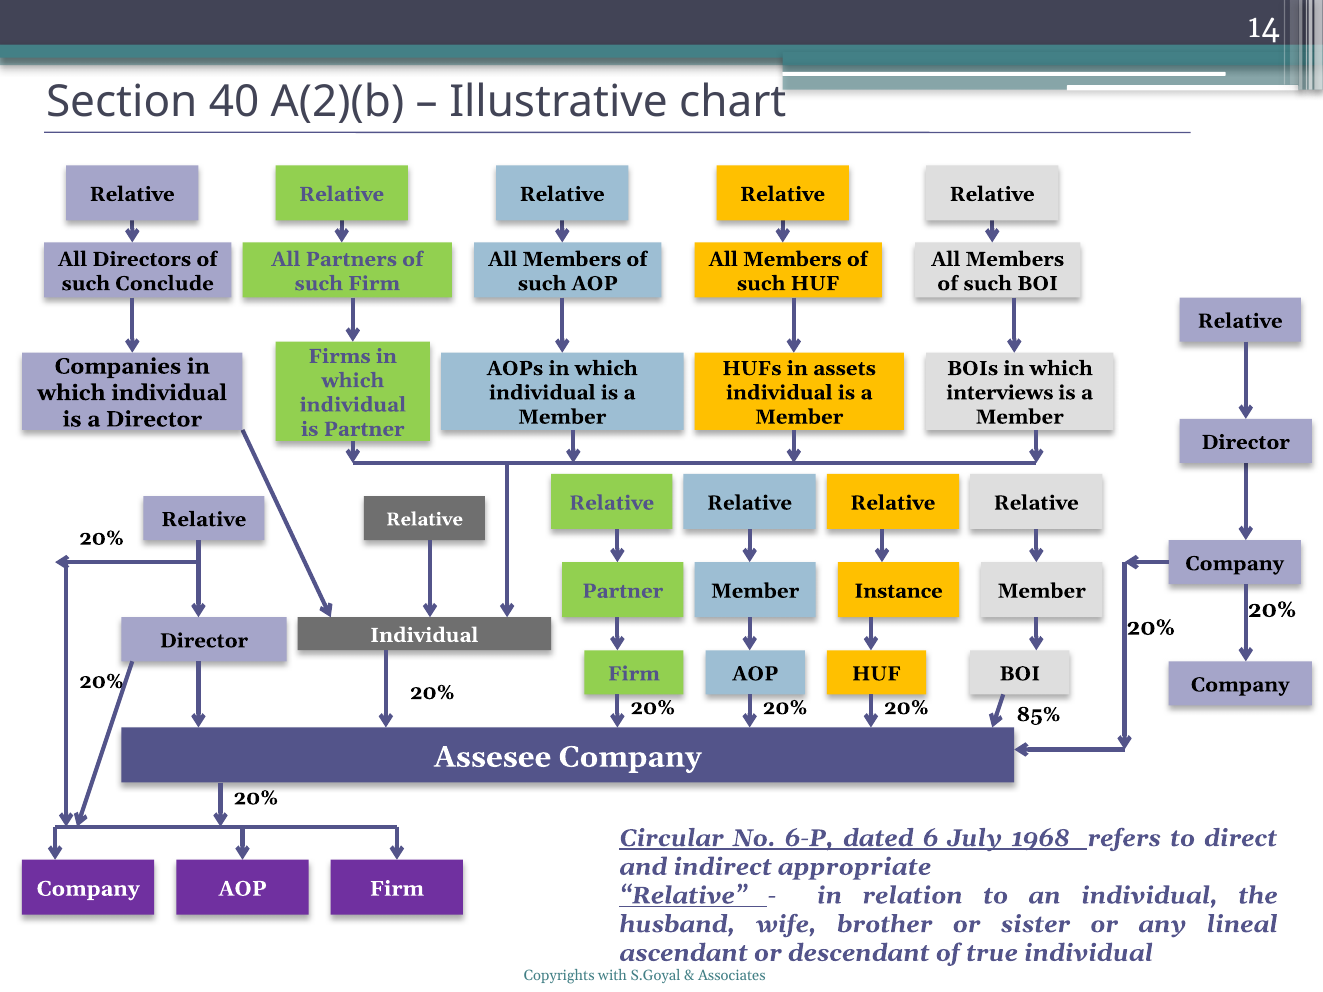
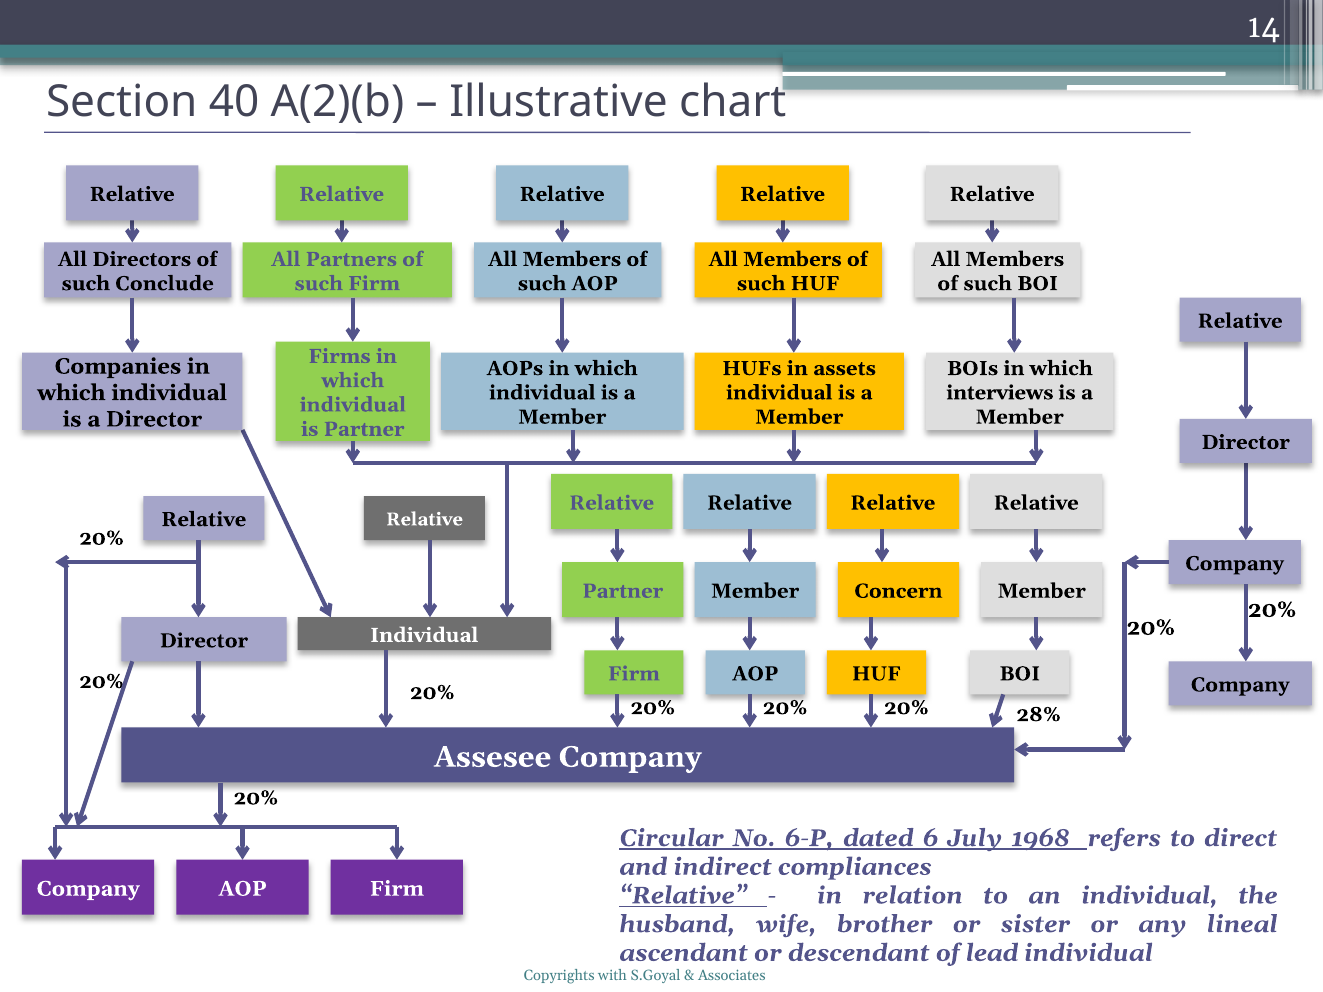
Instance: Instance -> Concern (898, 591)
85%: 85% -> 28% (1039, 715)
appropriate: appropriate -> compliances (855, 867)
true: true -> lead (992, 953)
